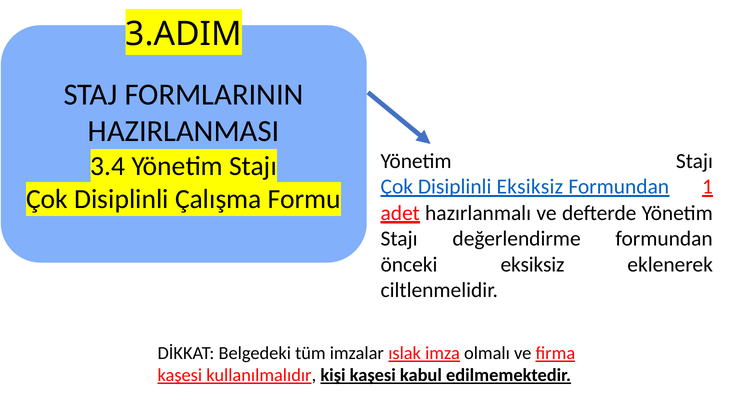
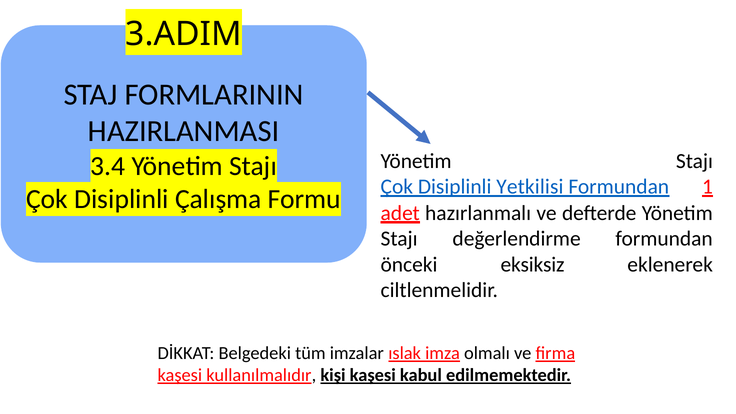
Disiplinli Eksiksiz: Eksiksiz -> Yetkilisi (530, 187)
